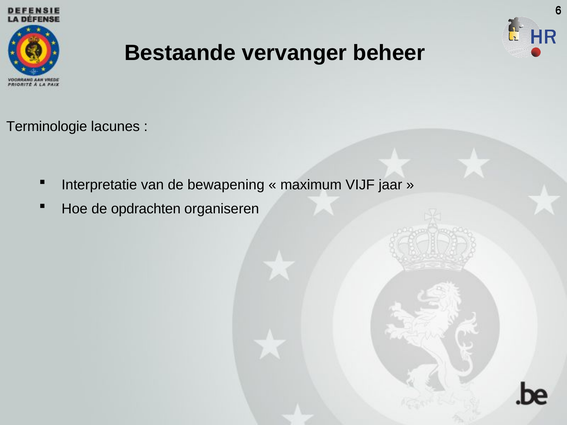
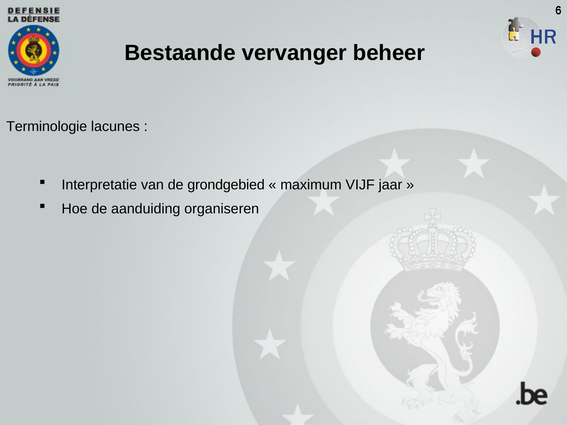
bewapening: bewapening -> grondgebied (226, 185)
opdrachten: opdrachten -> aanduiding (146, 209)
